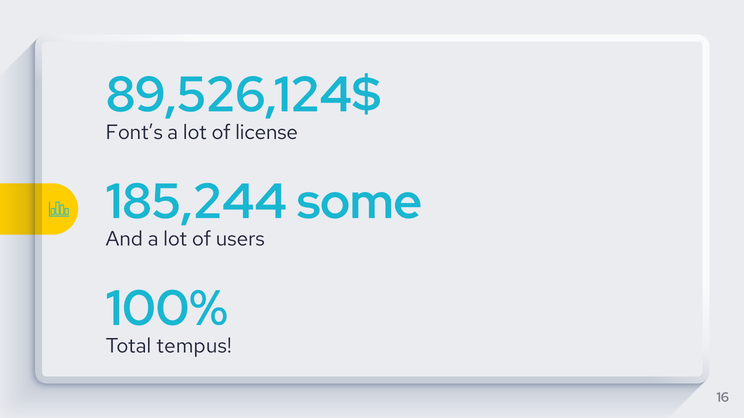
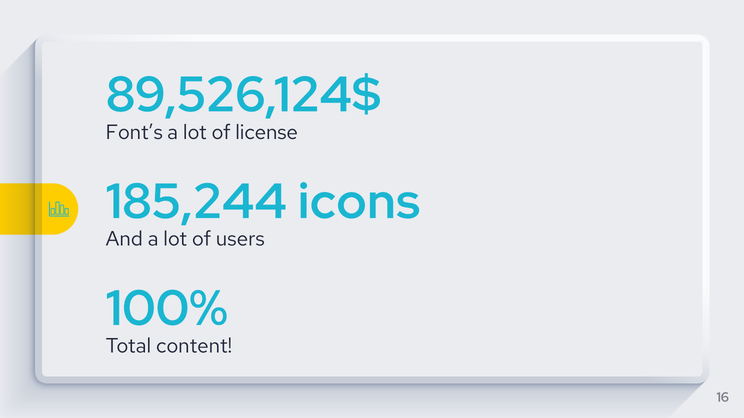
some: some -> icons (359, 202)
tempus: tempus -> content (194, 346)
